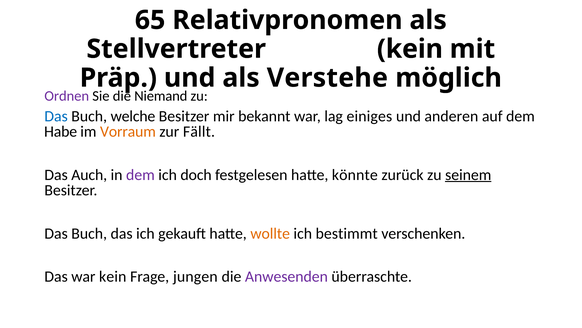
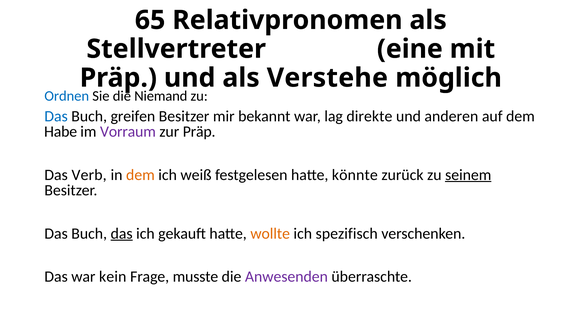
Stellvertreter kein: kein -> eine (410, 49)
Ordnen colour: purple -> blue (67, 96)
welche: welche -> greifen (133, 116)
einiges: einiges -> direkte (369, 116)
Vorraum colour: orange -> purple (128, 131)
zur Fällt: Fällt -> Präp (199, 131)
Auch: Auch -> Verb (89, 175)
dem colour: purple -> orange (140, 175)
doch: doch -> weiß (196, 175)
das underline: none -> present (122, 233)
bestimmt: bestimmt -> spezifisch (347, 233)
jungen: jungen -> musste (195, 276)
